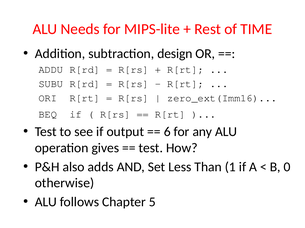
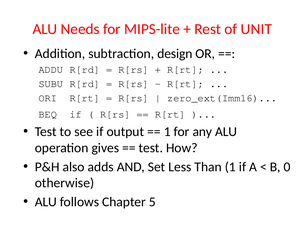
TIME: TIME -> UNIT (256, 29)
6: 6 -> 1 (167, 132)
